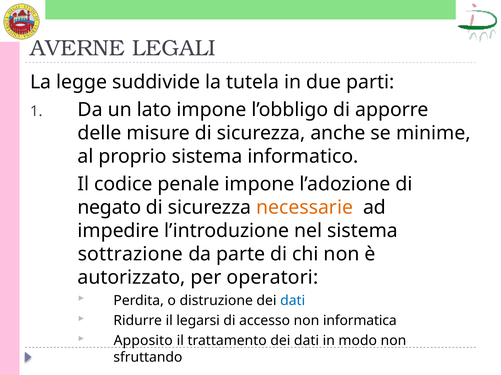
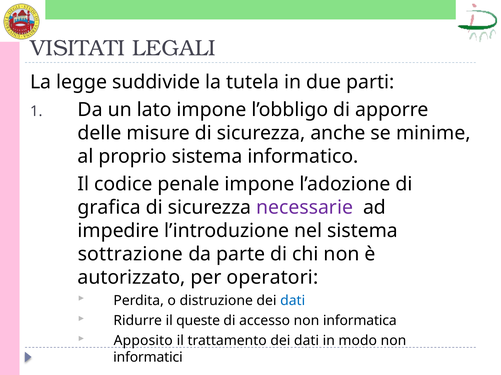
AVERNE: AVERNE -> VISITATI (78, 48)
negato: negato -> grafica (109, 208)
necessarie colour: orange -> purple (305, 208)
legarsi: legarsi -> queste (198, 321)
sfruttando: sfruttando -> informatici (148, 358)
